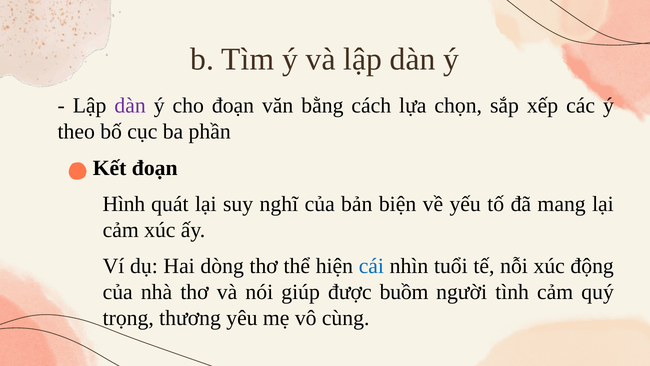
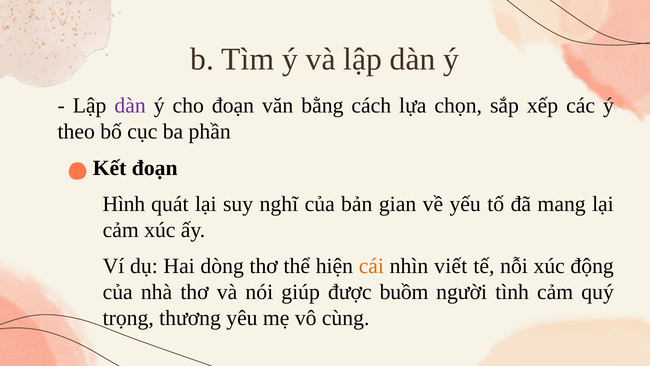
biện: biện -> gian (398, 204)
cái colour: blue -> orange (371, 266)
tuổi: tuổi -> viết (451, 266)
